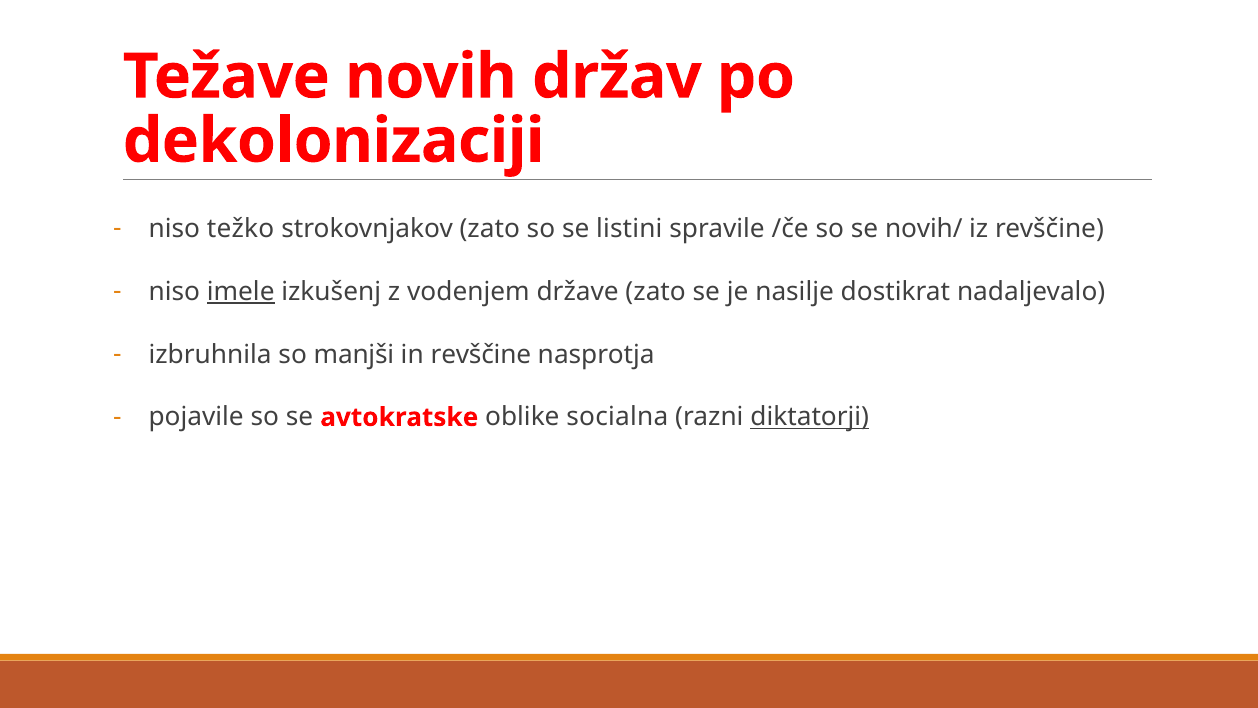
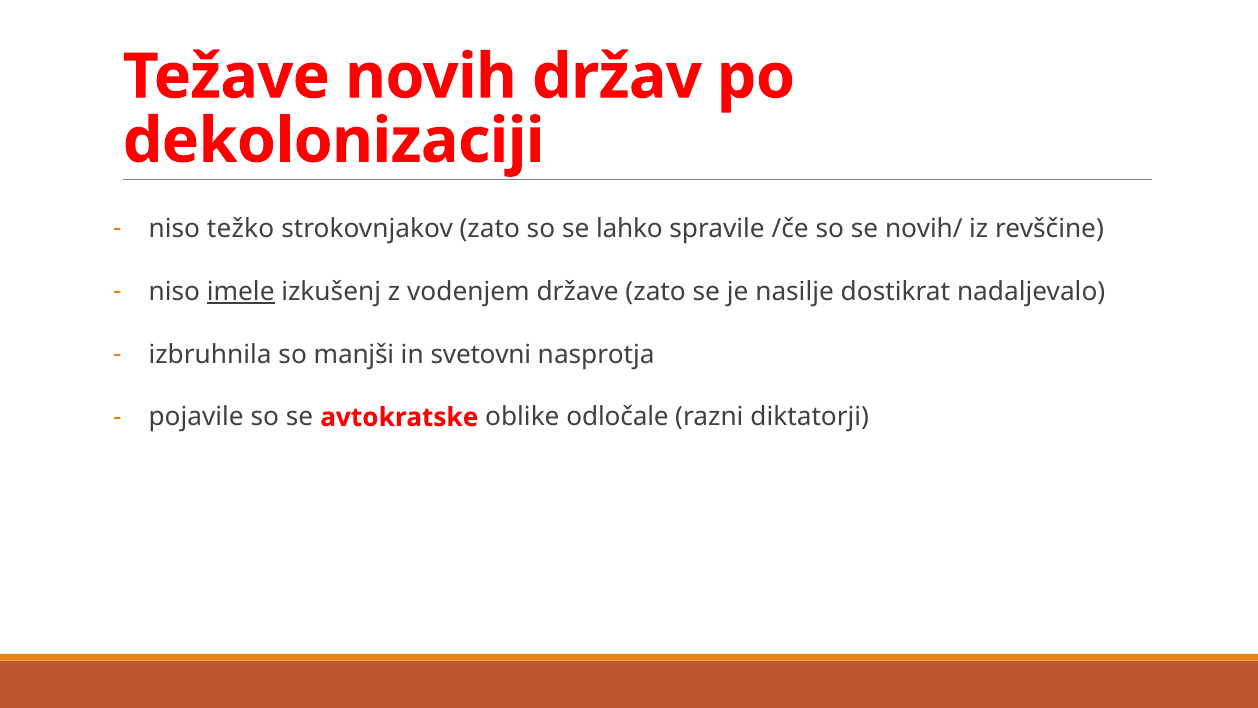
listini: listini -> lahko (629, 228)
in revščine: revščine -> svetovni (481, 354)
socialna: socialna -> odločale (618, 417)
diktatorji underline: present -> none (810, 417)
